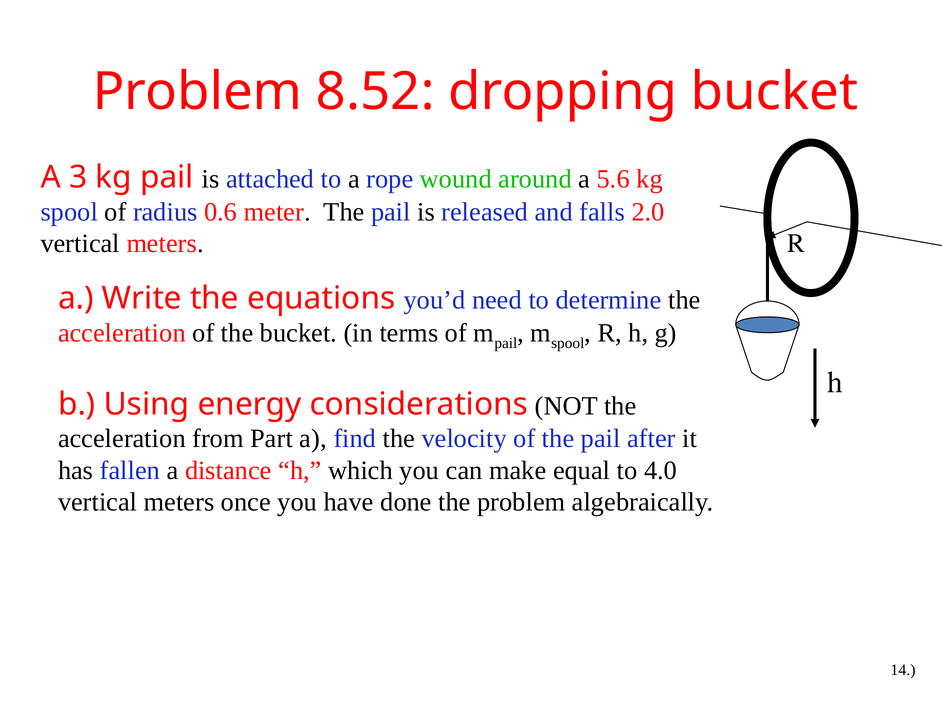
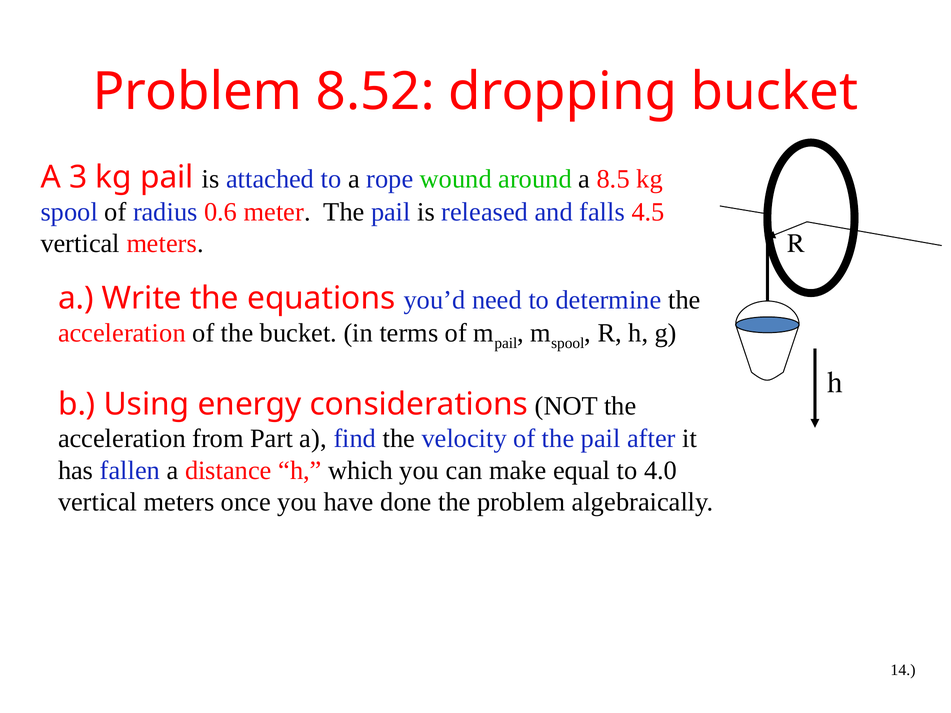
5.6: 5.6 -> 8.5 (613, 179)
2.0: 2.0 -> 4.5 (648, 212)
